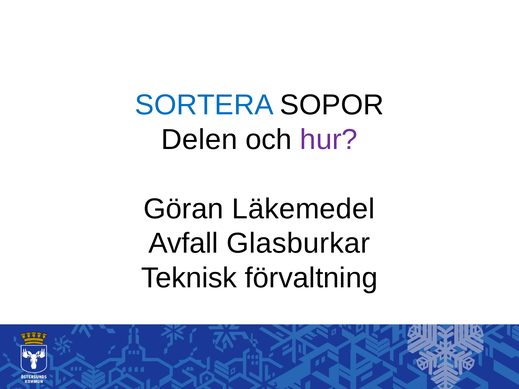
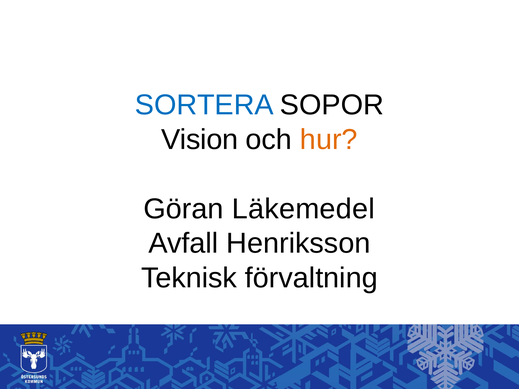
Delen: Delen -> Vision (200, 140)
hur colour: purple -> orange (329, 140)
Glasburkar: Glasburkar -> Henriksson (298, 244)
